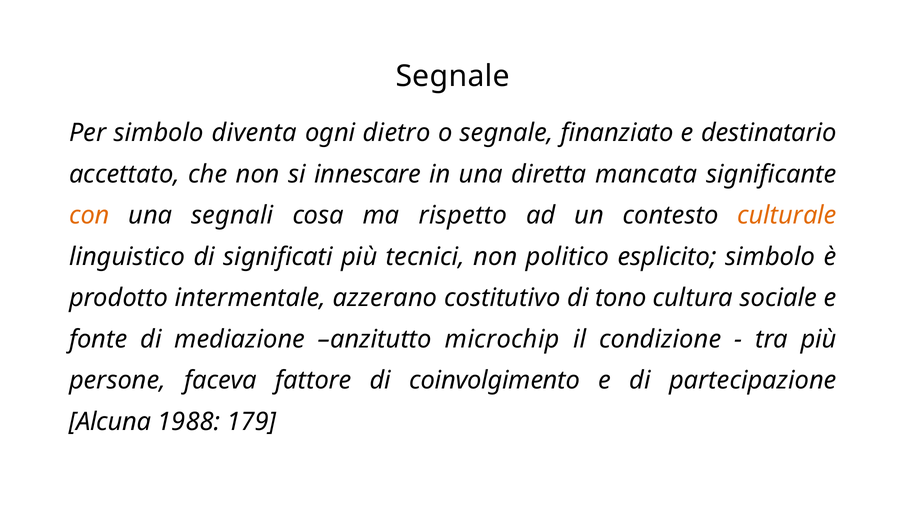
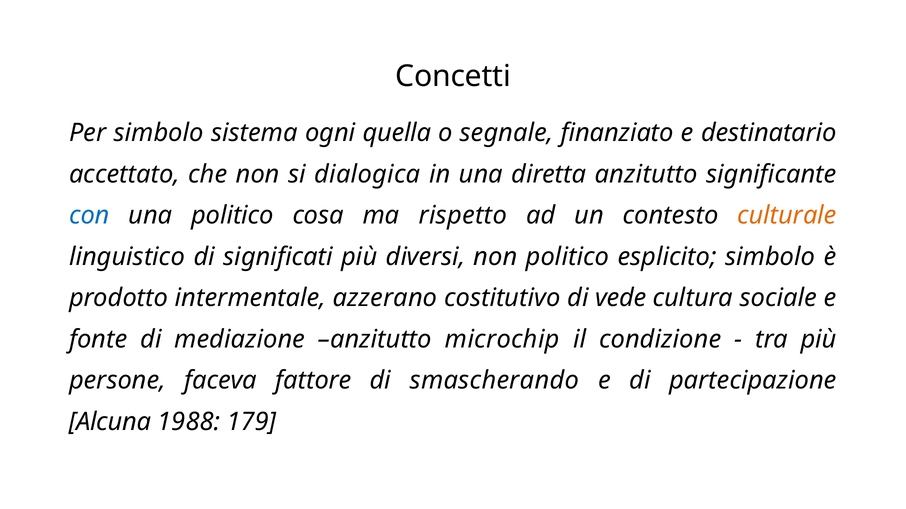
Segnale: Segnale -> Concetti (453, 76)
diventa: diventa -> sistema (254, 133)
dietro: dietro -> quella (397, 133)
innescare: innescare -> dialogica (367, 174)
diretta mancata: mancata -> anzitutto (646, 174)
con colour: orange -> blue (89, 216)
una segnali: segnali -> politico (233, 216)
tecnici: tecnici -> diversi (425, 257)
tono: tono -> vede (621, 298)
coinvolgimento: coinvolgimento -> smascherando (494, 381)
